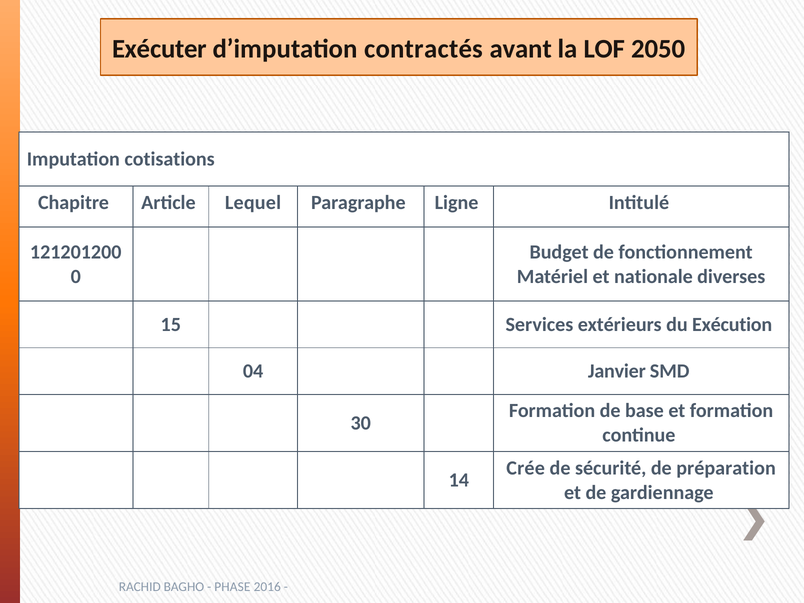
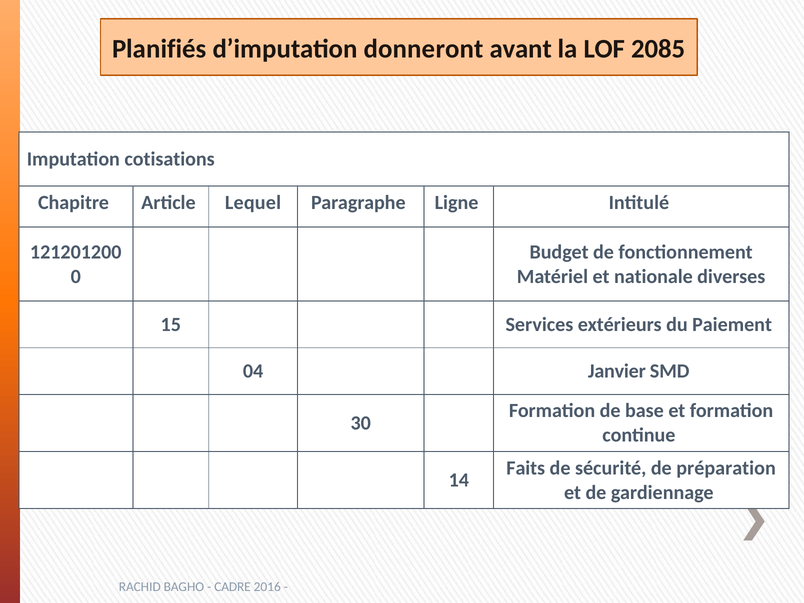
Exécuter: Exécuter -> Planifiés (159, 49)
contractés: contractés -> donneront (424, 49)
2050: 2050 -> 2085 (658, 49)
Exécution: Exécution -> Paiement (732, 325)
Crée: Crée -> Faits (526, 468)
PHASE: PHASE -> CADRE (233, 587)
